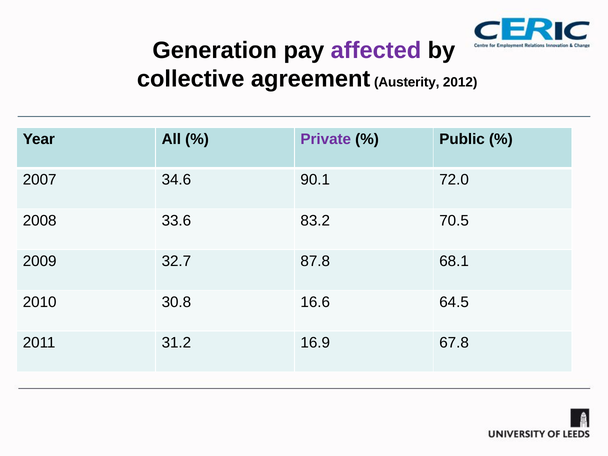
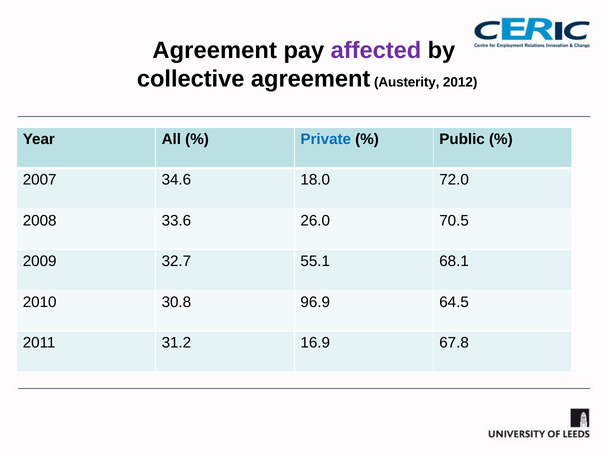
Generation: Generation -> Agreement (215, 51)
Private colour: purple -> blue (326, 139)
90.1: 90.1 -> 18.0 (315, 180)
83.2: 83.2 -> 26.0 (315, 221)
87.8: 87.8 -> 55.1 (315, 261)
16.6: 16.6 -> 96.9 (315, 302)
